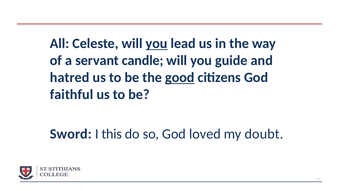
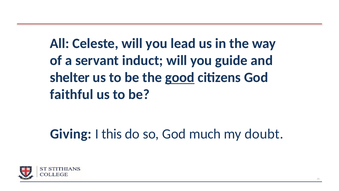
you underline: present -> none (157, 43)
candle: candle -> induct (143, 60)
hatred: hatred -> shelter (70, 77)
Sword: Sword -> Giving (71, 134)
loved: loved -> much (205, 134)
